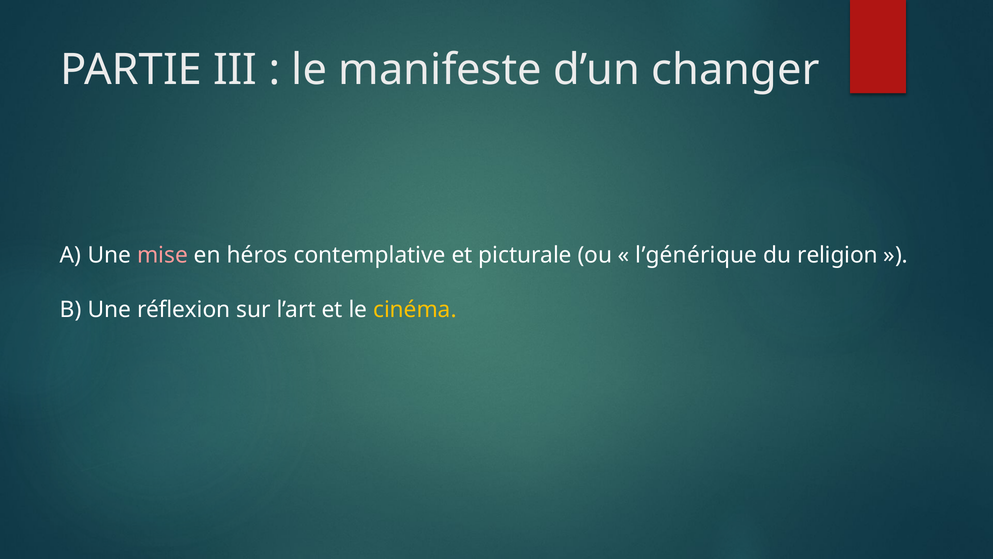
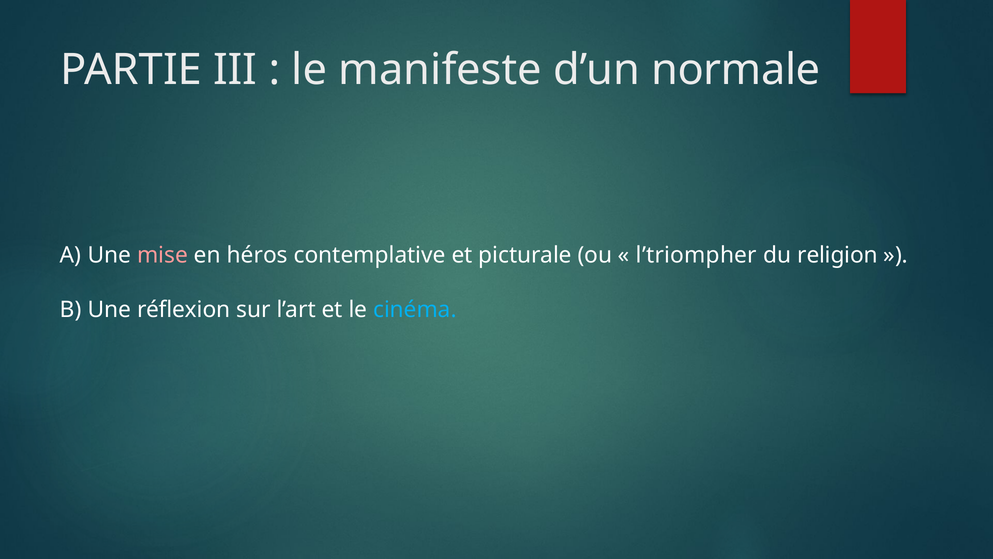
changer: changer -> normale (736, 70)
l’générique: l’générique -> l’triompher (696, 255)
cinéma colour: yellow -> light blue (415, 310)
